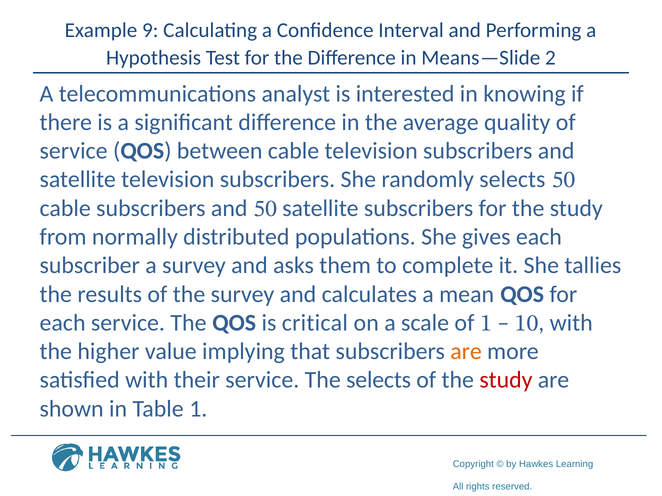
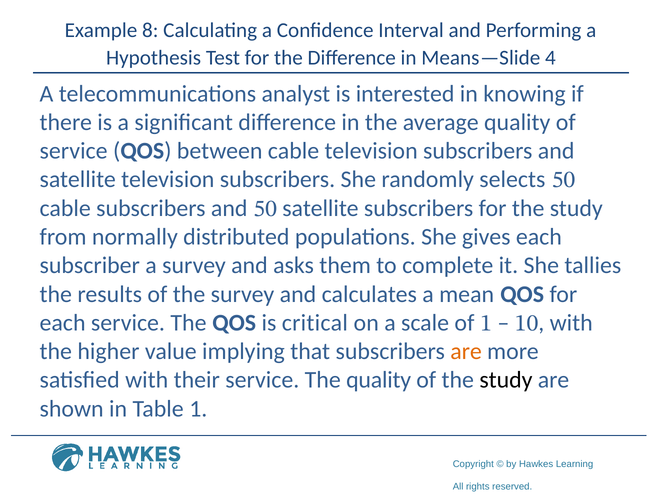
9: 9 -> 8 (150, 30)
2: 2 -> 4 (550, 58)
The selects: selects -> quality (379, 380)
study colour: red -> black (506, 380)
